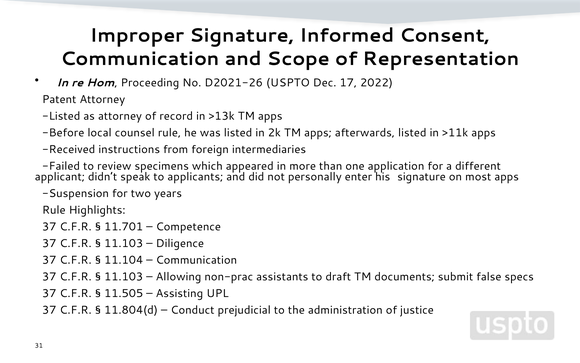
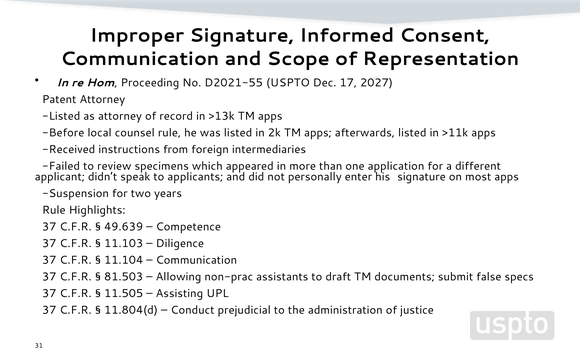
D2021-26: D2021-26 -> D2021-55 (234, 83)
2022: 2022 -> 2027 (377, 83)
11.701: 11.701 -> 49.639 (124, 227)
11.103: 11.103 -> 81.503 (124, 276)
